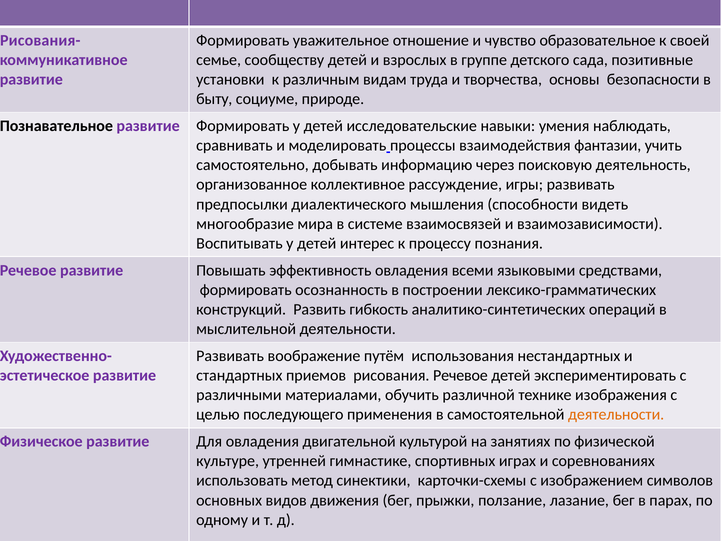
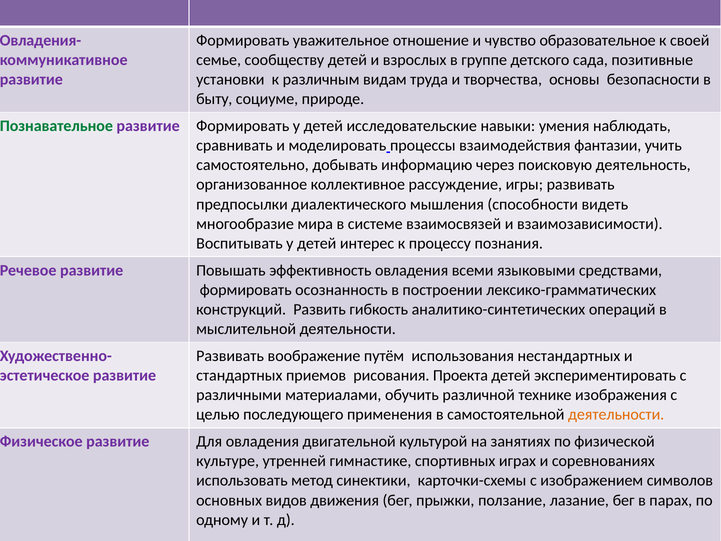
Рисования-: Рисования- -> Овладения- (40, 40)
Познавательное colour: black -> green (56, 126)
рисования Речевое: Речевое -> Проекта (460, 375)
